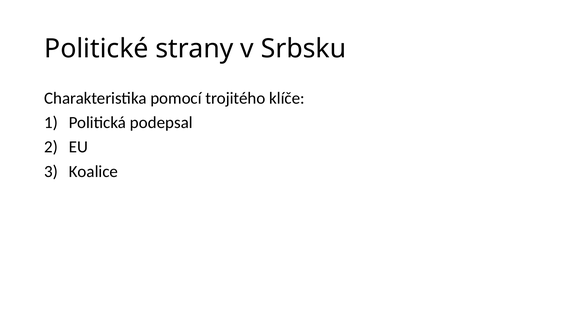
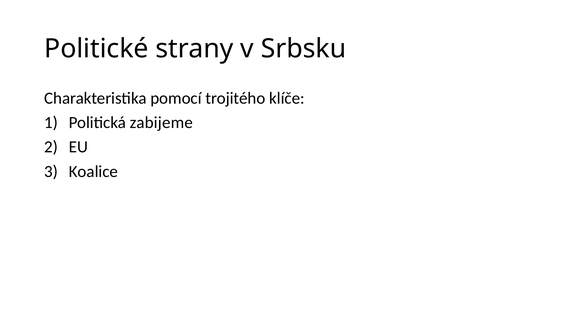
podepsal: podepsal -> zabijeme (161, 123)
